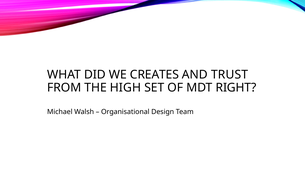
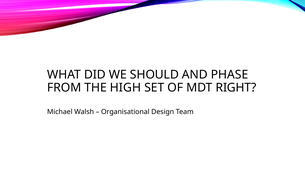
CREATES: CREATES -> SHOULD (154, 74)
TRUST: TRUST -> PHASE (230, 74)
